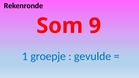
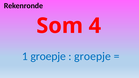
9: 9 -> 4 (95, 26)
gevulde: gevulde -> groepje (93, 56)
